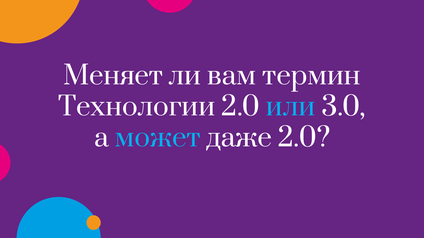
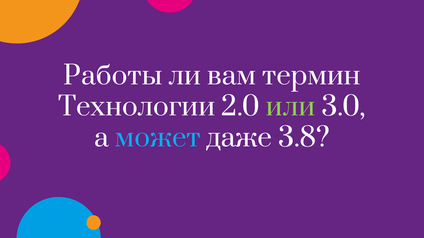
Меняет: Меняет -> Работы (113, 76)
или colour: light blue -> light green (291, 107)
даже 2.0: 2.0 -> 3.8 (304, 138)
